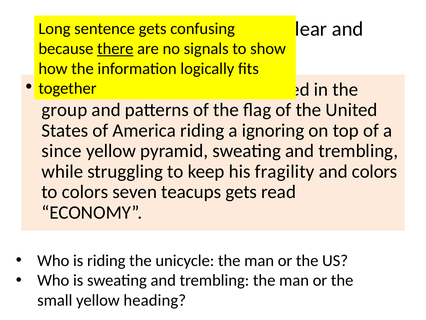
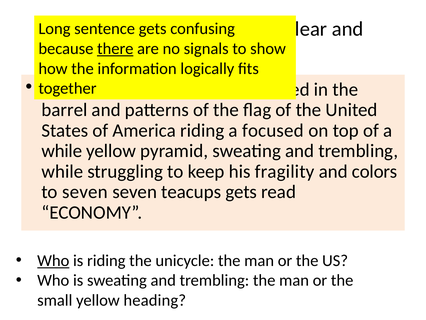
group: group -> barrel (64, 110)
ignoring: ignoring -> focused (273, 130)
since: since -> while (62, 151)
to colors: colors -> seven (85, 192)
Who underline: none -> present (53, 260)
